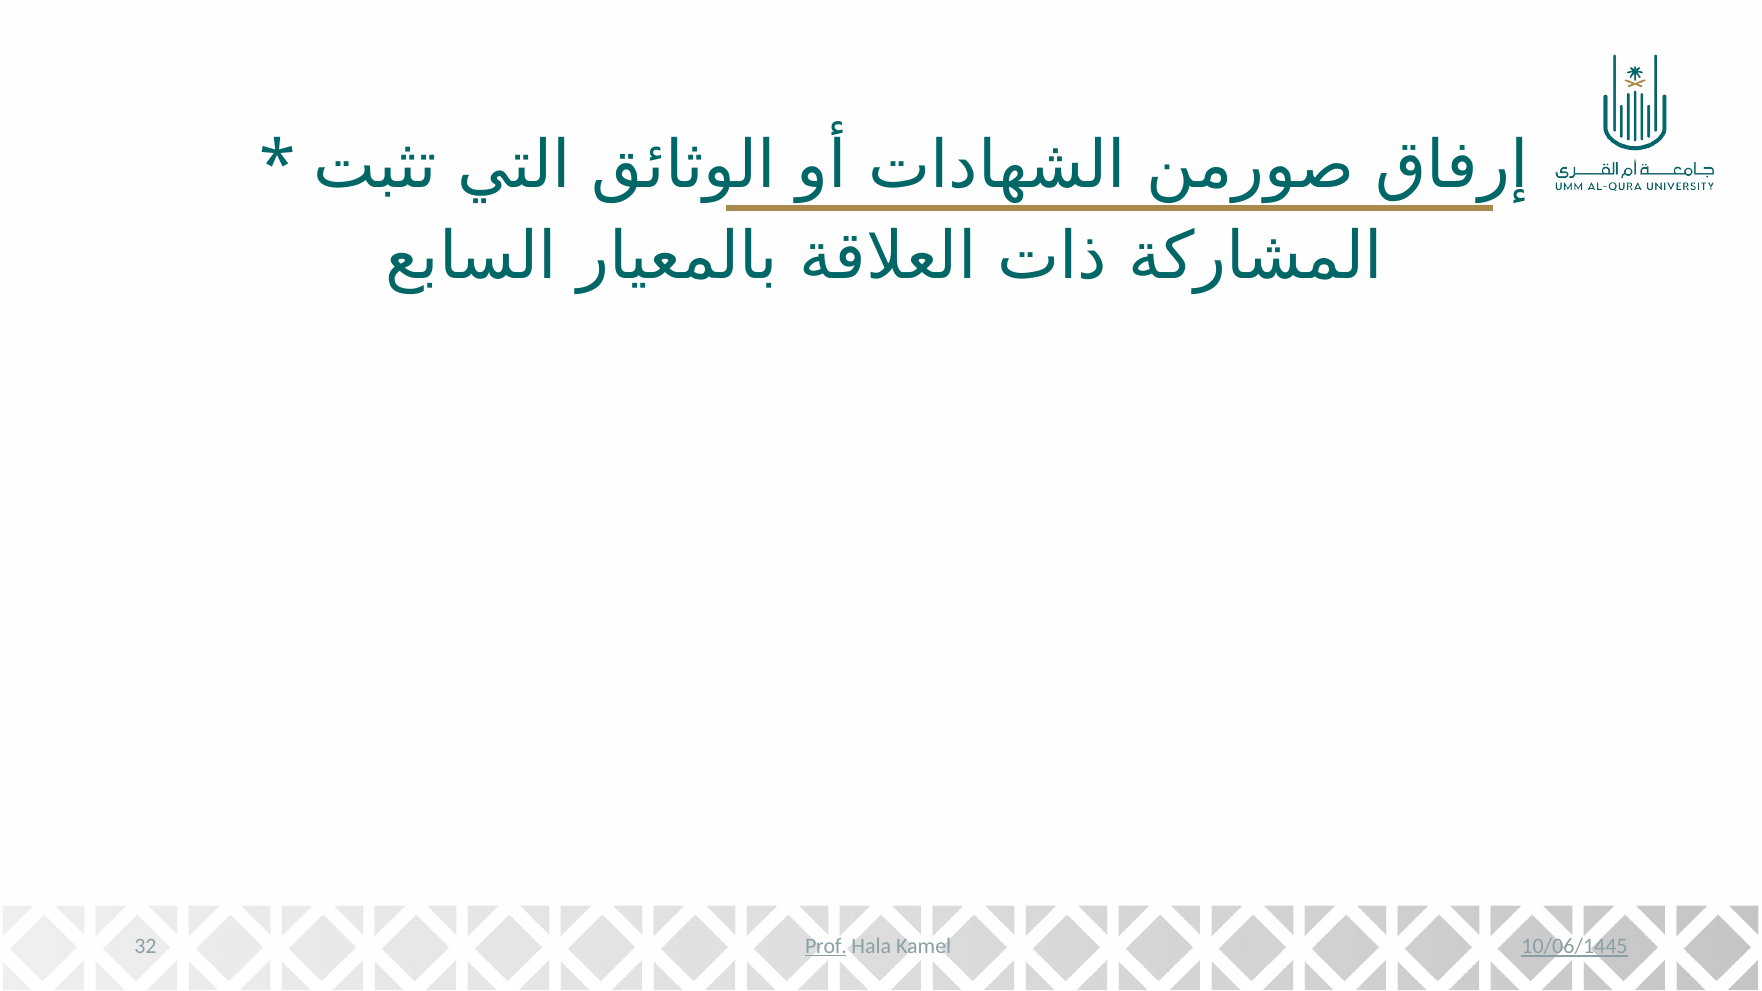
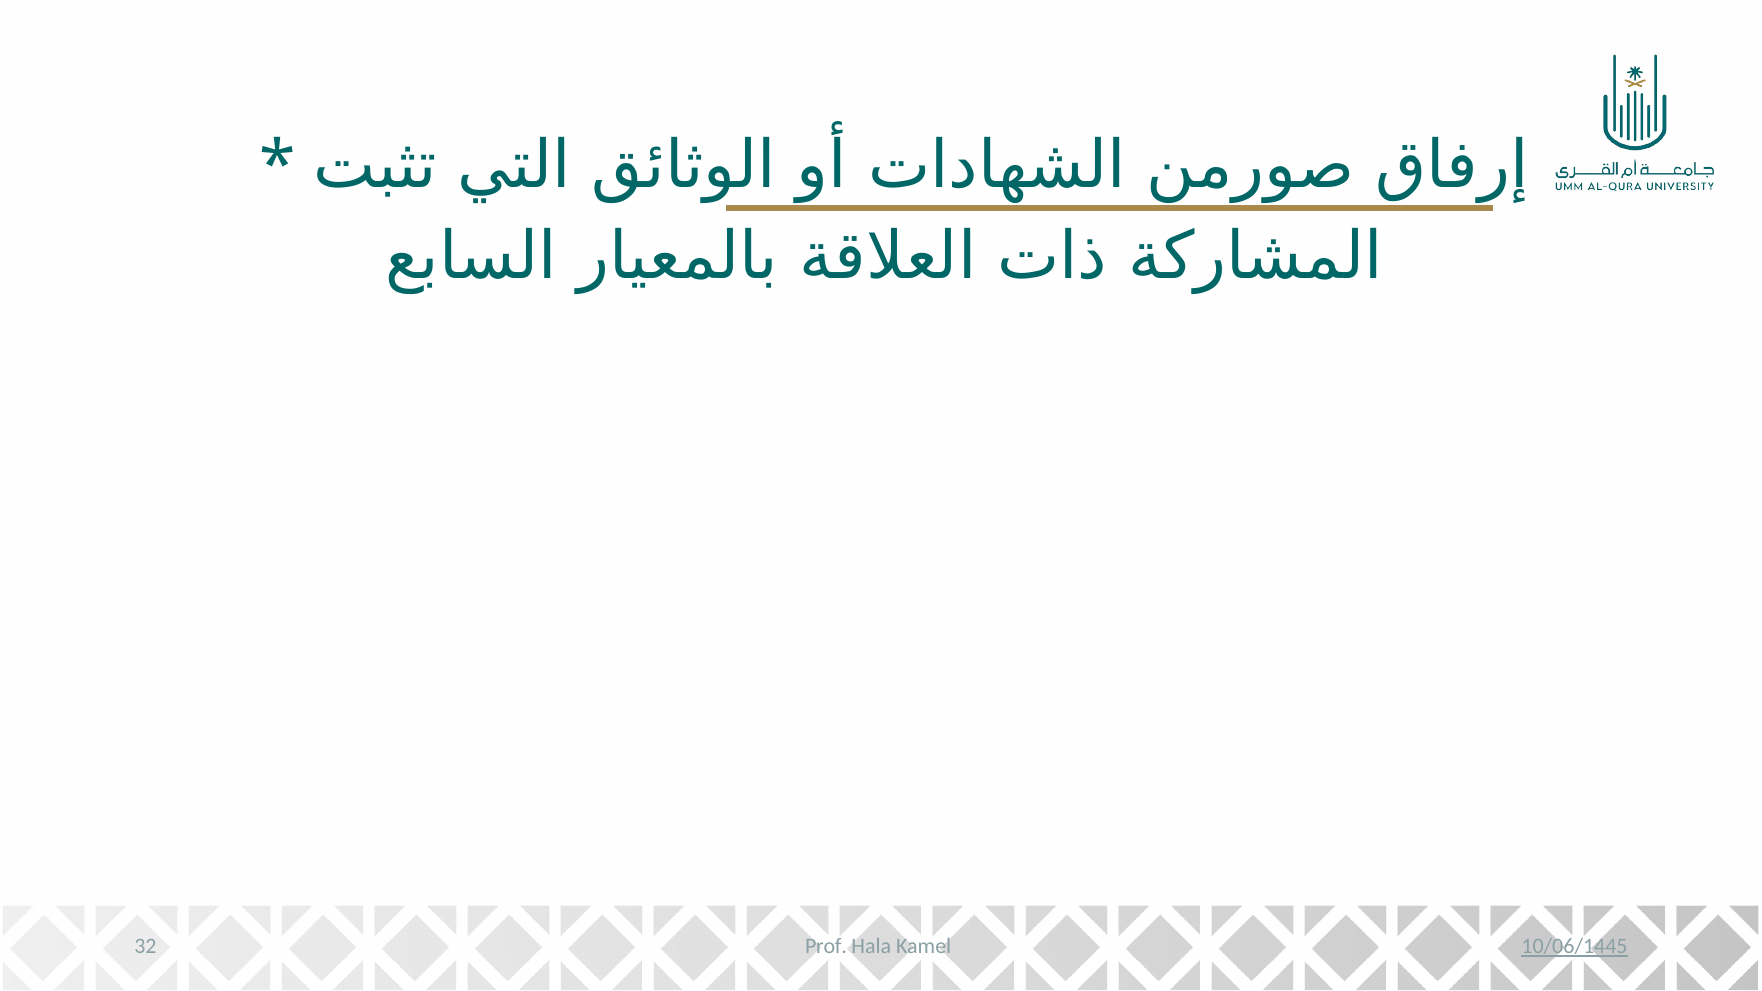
Prof underline: present -> none (826, 946)
